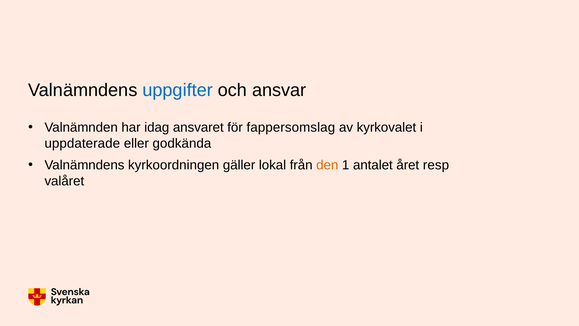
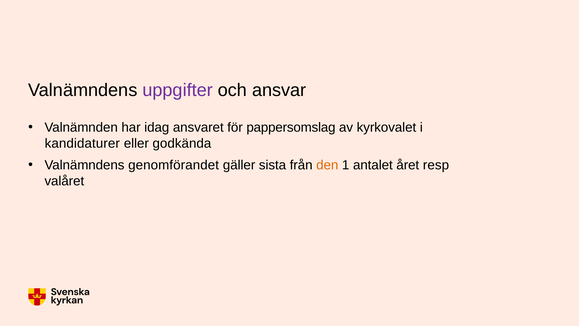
uppgifter colour: blue -> purple (178, 90)
fappersomslag: fappersomslag -> pappersomslag (291, 127)
uppdaterade: uppdaterade -> kandidaturer (82, 143)
kyrkoordningen: kyrkoordningen -> genomförandet (174, 165)
lokal: lokal -> sista (273, 165)
